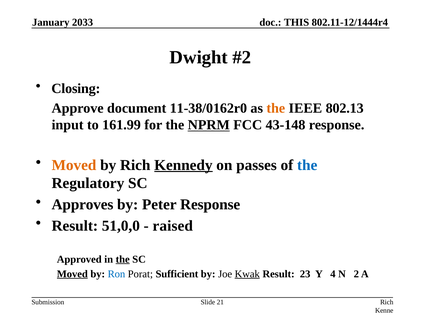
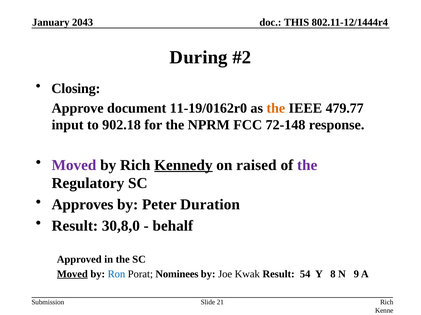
2033: 2033 -> 2043 (83, 22)
Dwight: Dwight -> During (199, 57)
11-38/0162r0: 11-38/0162r0 -> 11-19/0162r0 (208, 108)
802.13: 802.13 -> 479.77 (345, 108)
161.99: 161.99 -> 902.18 (122, 125)
NPRM underline: present -> none (209, 125)
43-148: 43-148 -> 72-148 (285, 125)
Moved colour: orange -> purple (74, 165)
passes: passes -> raised (256, 165)
the colour: blue -> purple (307, 165)
Peter Response: Response -> Duration (210, 205)
51,0,0: 51,0,0 -> 30,8,0 (121, 226)
raised: raised -> behalf (173, 226)
the underline: present -> none (123, 260)
Sufficient: Sufficient -> Nominees (177, 275)
Kwak underline: present -> none (247, 275)
23: 23 -> 54 (305, 275)
4: 4 -> 8 (333, 275)
2: 2 -> 9 (356, 275)
